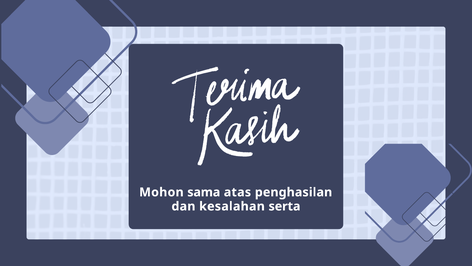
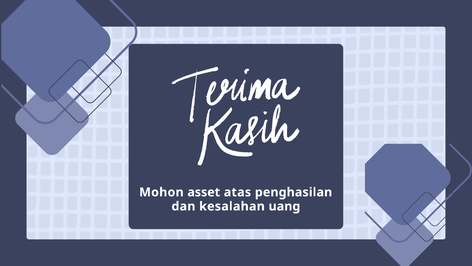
sama: sama -> asset (204, 192)
serta: serta -> uang (284, 206)
